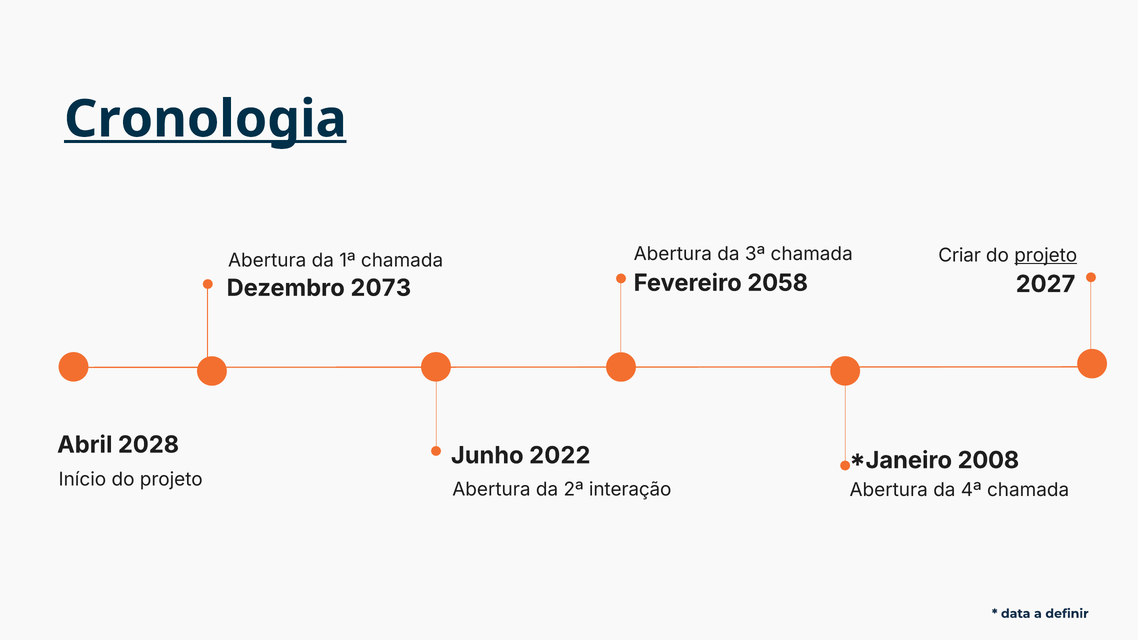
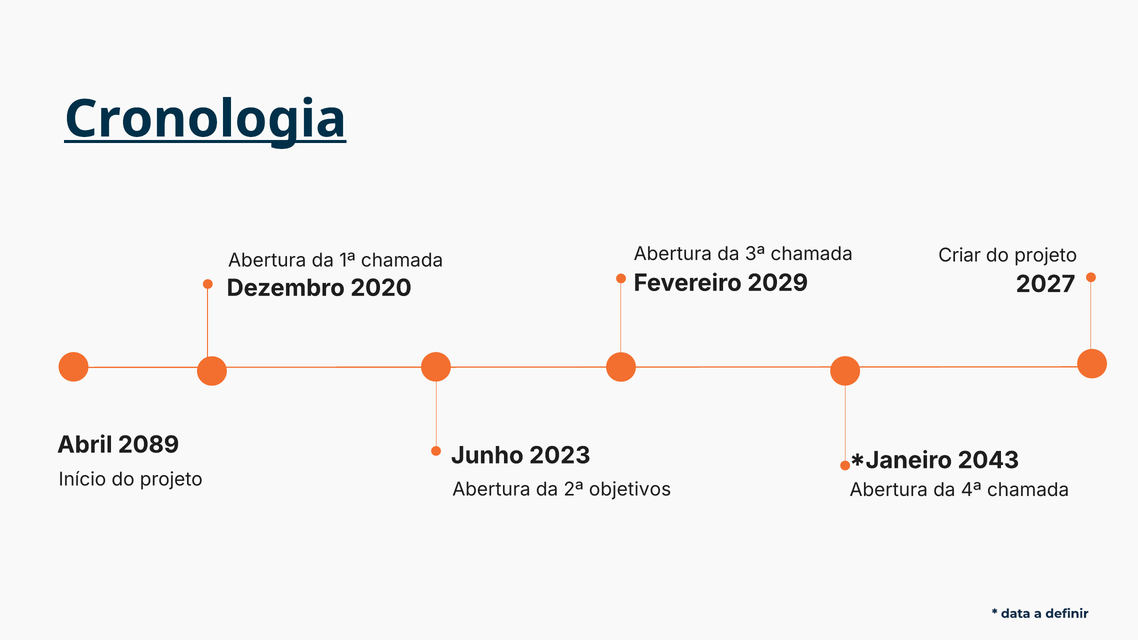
projeto underline: present -> none (1046, 255)
2058: 2058 -> 2029 (778, 283)
2073: 2073 -> 2020 (381, 288)
2028: 2028 -> 2089 (149, 445)
2022: 2022 -> 2023 (560, 456)
2008: 2008 -> 2043 (988, 460)
interação: interação -> objetivos (630, 489)
